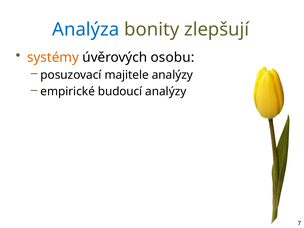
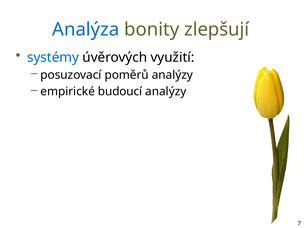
systémy colour: orange -> blue (53, 58)
osobu: osobu -> využití (173, 58)
majitele: majitele -> poměrů (127, 75)
